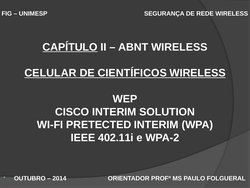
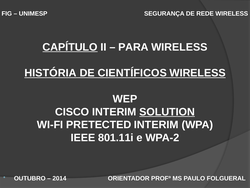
ABNT: ABNT -> PARA (133, 47)
CELULAR: CELULAR -> HISTÓRIA (50, 73)
SOLUTION underline: none -> present (167, 112)
402.11i: 402.11i -> 801.11i (116, 137)
